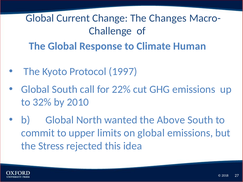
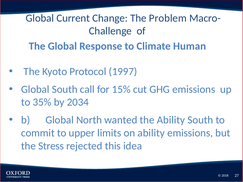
Changes: Changes -> Problem (168, 18)
22%: 22% -> 15% (121, 89)
32%: 32% -> 35% (42, 102)
2010: 2010 -> 2034 (78, 102)
the Above: Above -> Ability (171, 120)
on global: global -> ability (151, 133)
